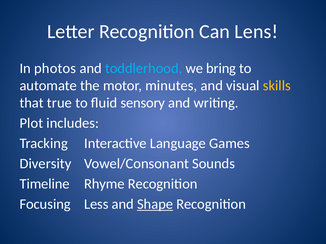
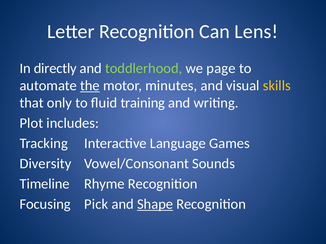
photos: photos -> directly (55, 68)
toddlerhood colour: light blue -> light green (144, 68)
bring: bring -> page (221, 68)
the underline: none -> present (90, 86)
true: true -> only (59, 103)
sensory: sensory -> training (143, 103)
Less: Less -> Pick (96, 205)
